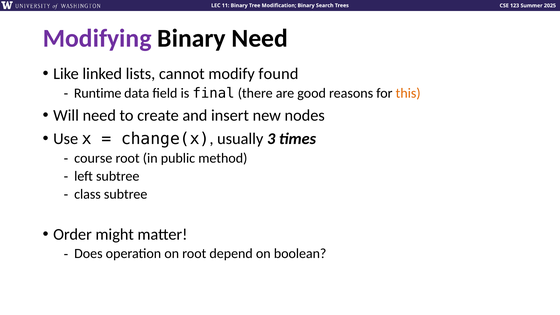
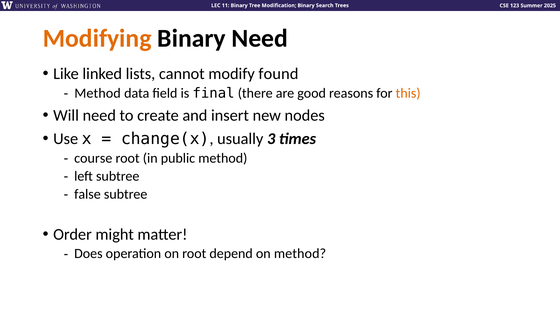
Modifying colour: purple -> orange (97, 38)
Runtime: Runtime -> Method (98, 93)
class: class -> false (87, 194)
on boolean: boolean -> method (300, 254)
